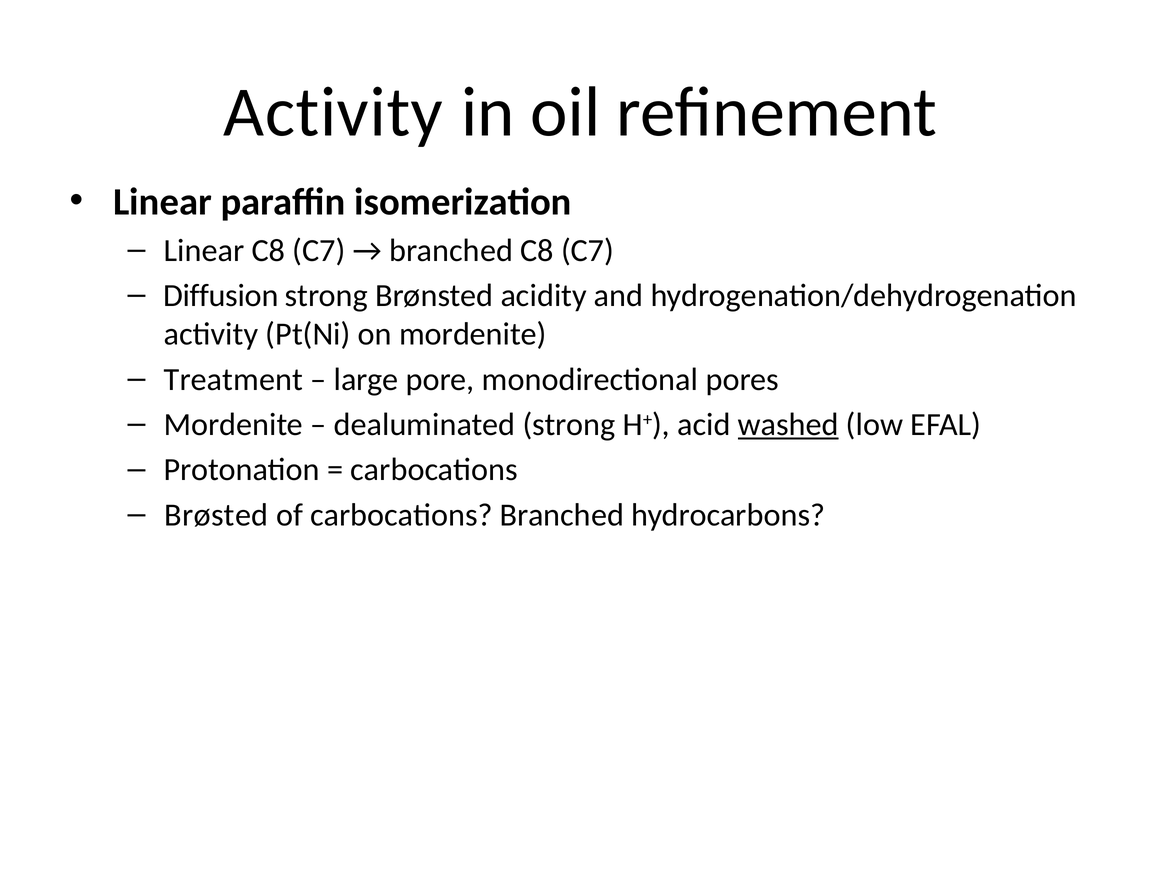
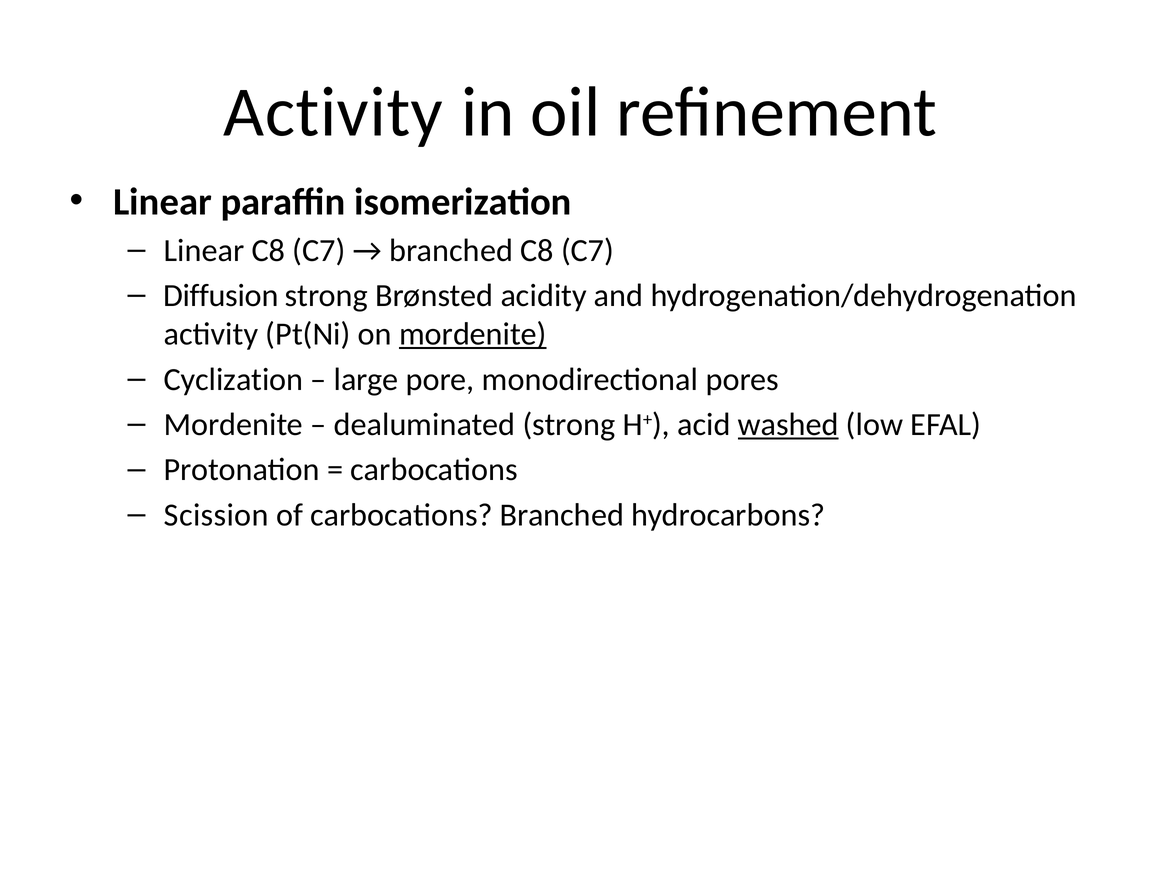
mordenite underline: none -> present (473, 334)
Treatment: Treatment -> Cyclization (233, 379)
Brøsted: Brøsted -> Scission (216, 515)
